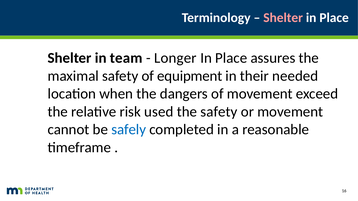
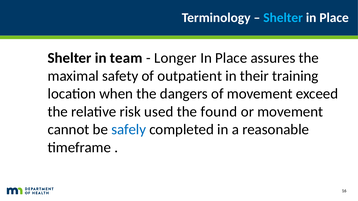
Shelter colour: pink -> light blue (283, 18)
equipment: equipment -> outpatient (190, 76)
needed: needed -> training (295, 76)
the safety: safety -> found (219, 112)
